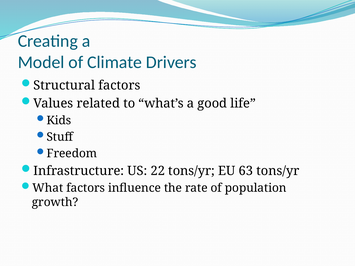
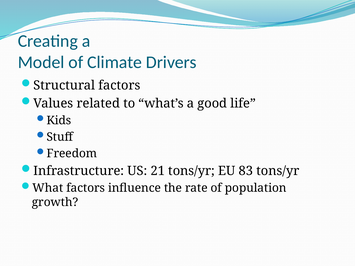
22: 22 -> 21 (158, 171)
63: 63 -> 83 (246, 171)
